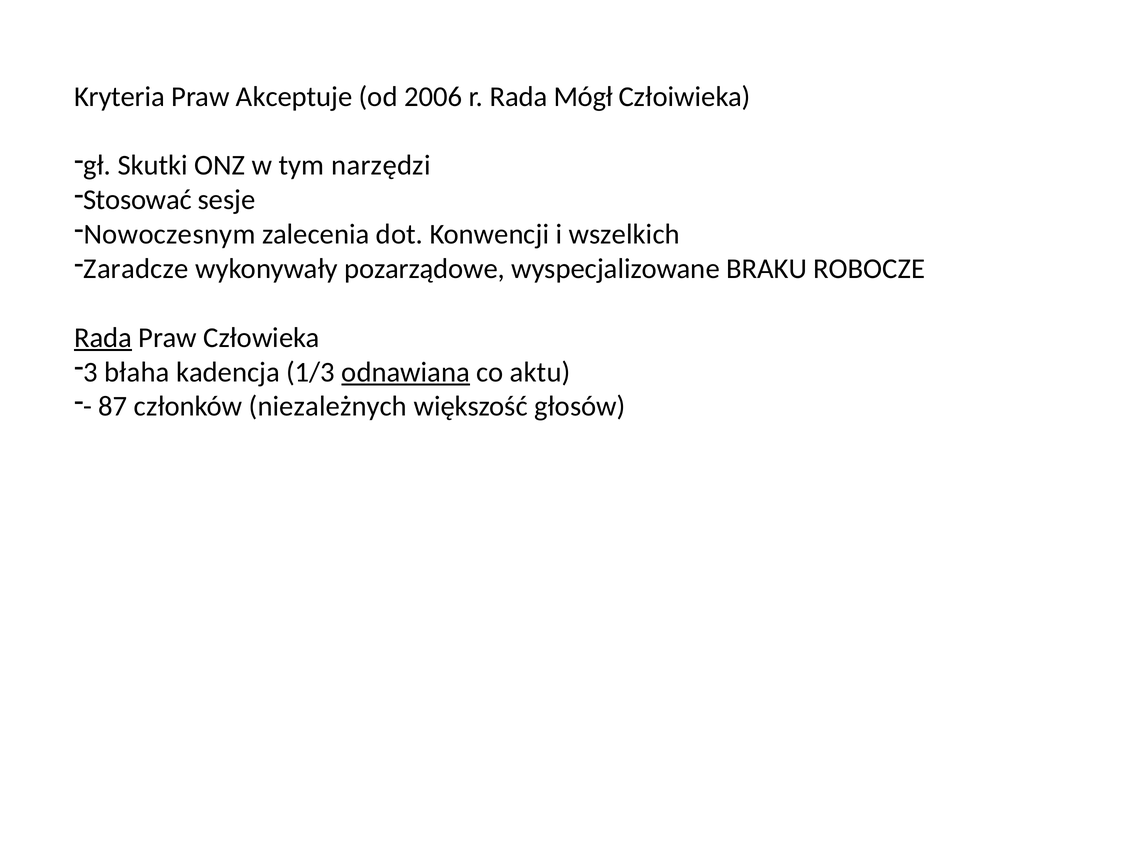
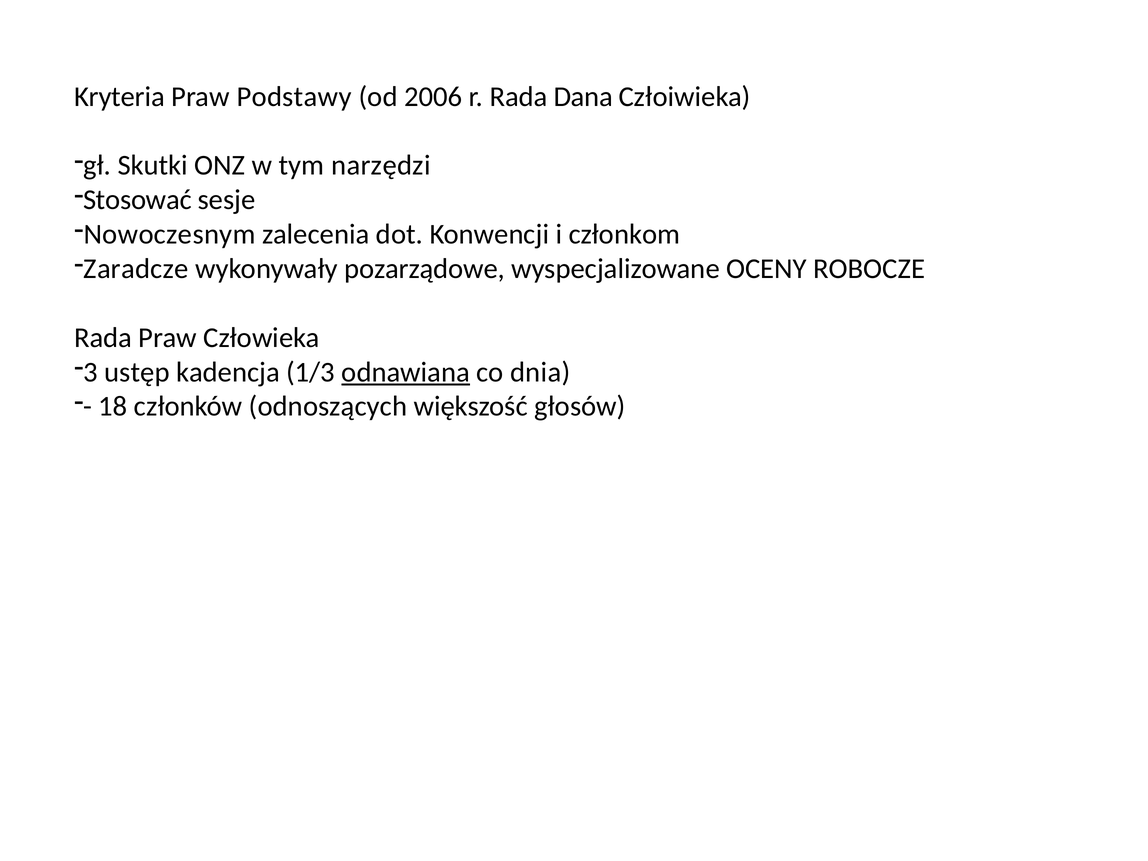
Akceptuje: Akceptuje -> Podstawy (294, 97)
Mógł: Mógł -> Dana (583, 97)
wszelkich: wszelkich -> członkom (624, 234)
BRAKU: BRAKU -> OCENY (767, 269)
Rada underline: present -> none (103, 338)
błaha: błaha -> ustęp (137, 372)
aktu: aktu -> dnia (540, 372)
87: 87 -> 18 (113, 407)
niezależnych: niezależnych -> odnoszących (328, 407)
